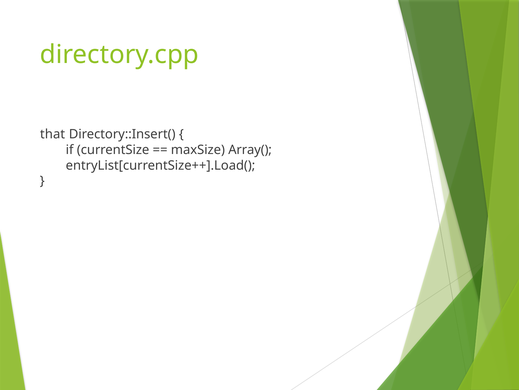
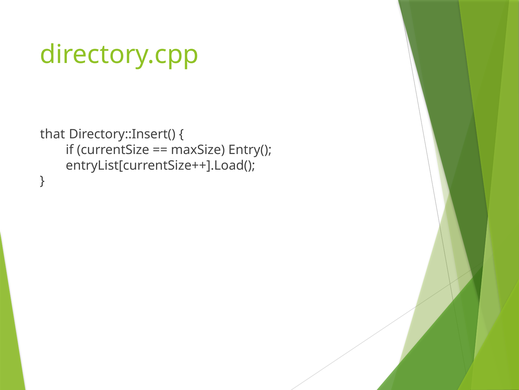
Array(: Array( -> Entry( (250, 149)
